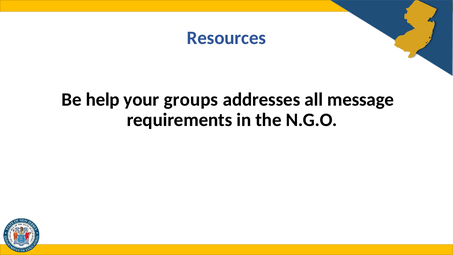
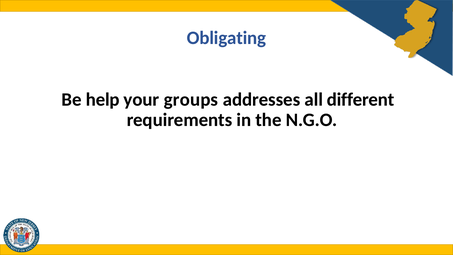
Resources: Resources -> Obligating (227, 38)
message: message -> different (361, 99)
